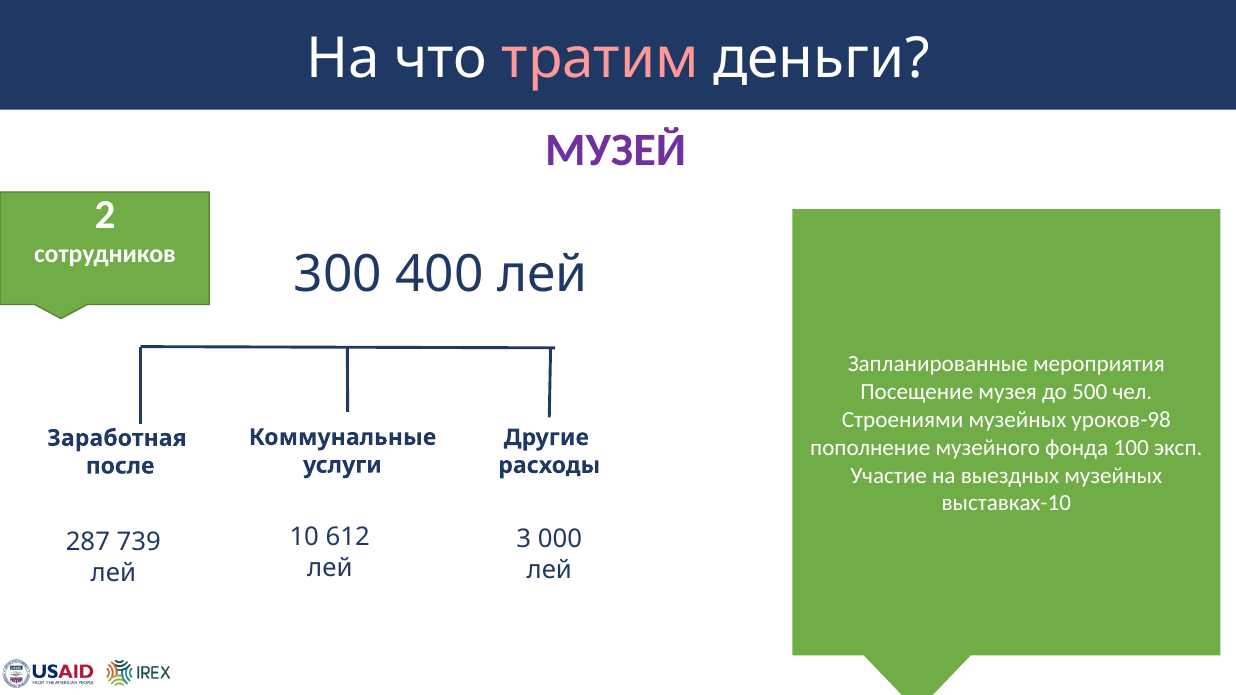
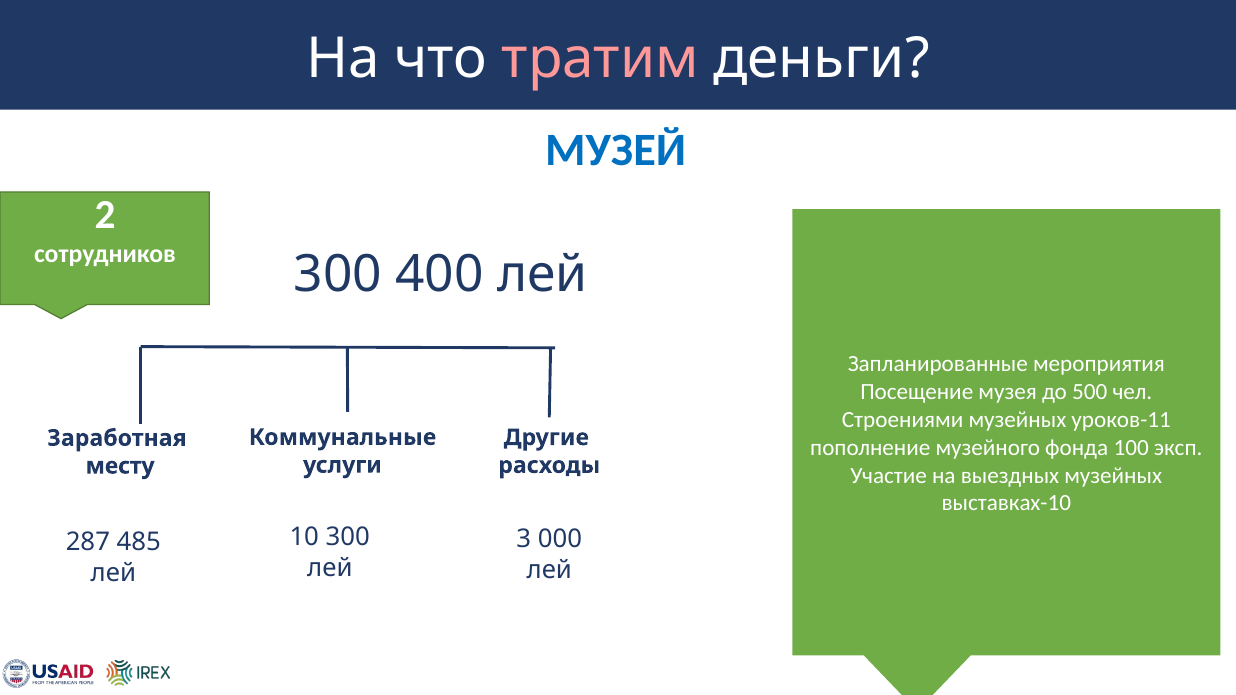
МУЗЕЙ colour: purple -> blue (616, 150)
уроков-98: уроков-98 -> уроков-11 (1121, 420)
после: после -> месту (120, 466)
10 612: 612 -> 300 (348, 537)
739: 739 -> 485 (139, 542)
